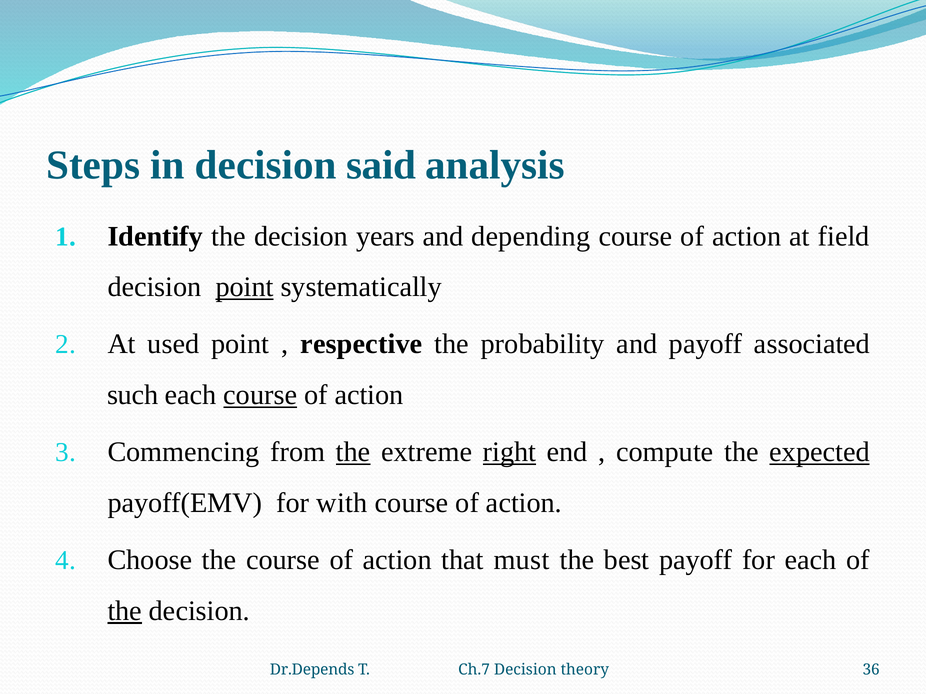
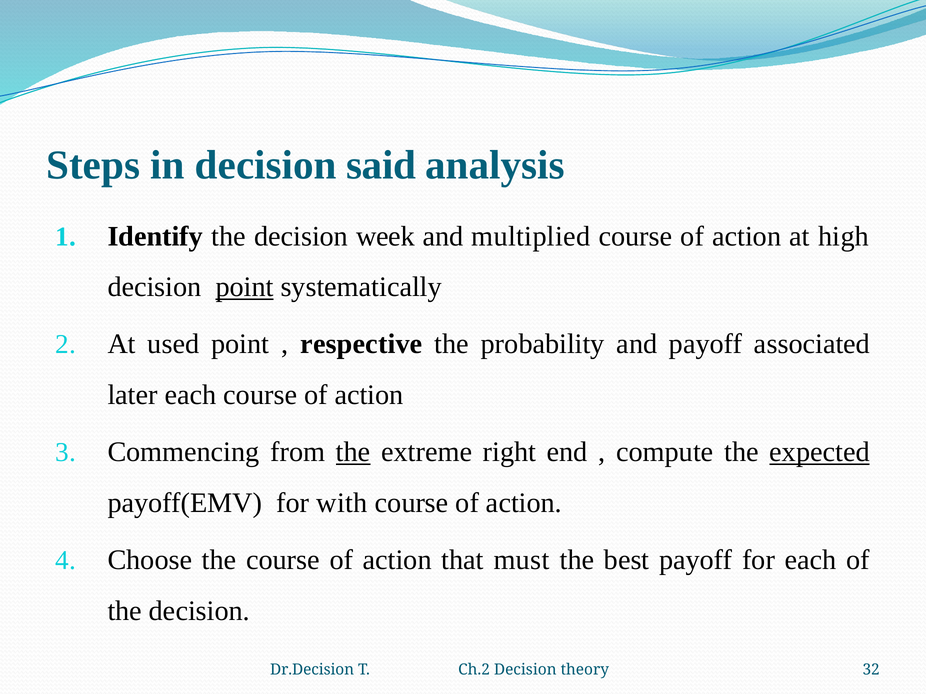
years: years -> week (385, 236)
depending: depending -> multiplied (531, 236)
field: field -> high (844, 236)
such: such -> later (133, 395)
course underline: present -> none (260, 395)
right underline: present -> none (509, 452)
the underline: present -> none (125, 611)
Dr.Depends: Dr.Depends -> Dr.Decision (312, 670)
Ch.7: Ch.7 -> Ch.2 (474, 670)
36: 36 -> 32 (871, 670)
